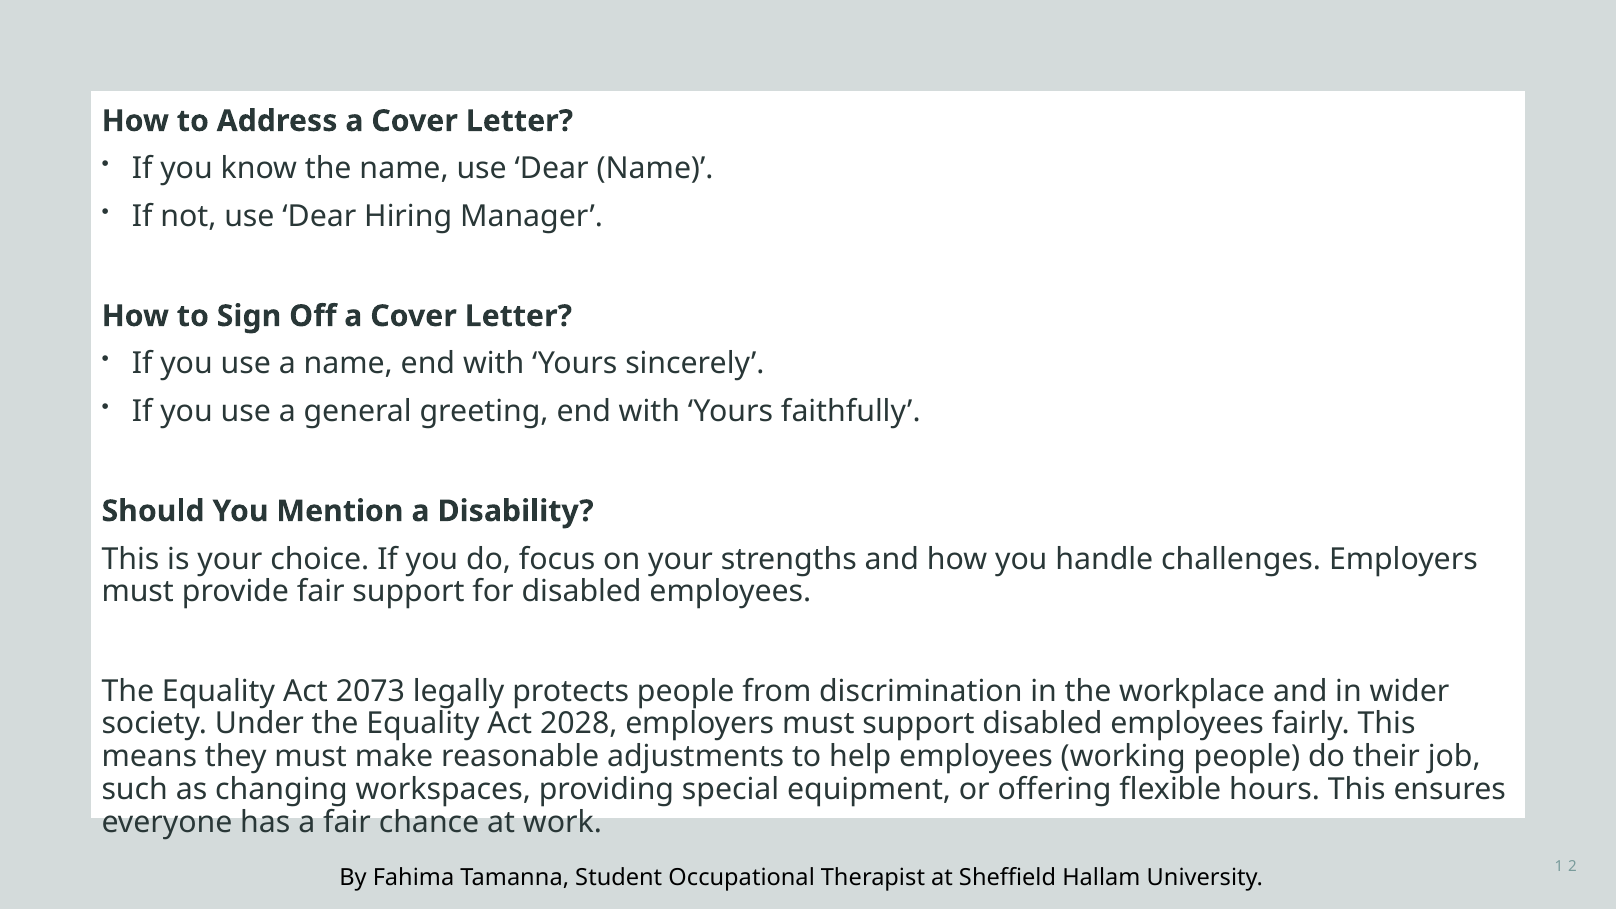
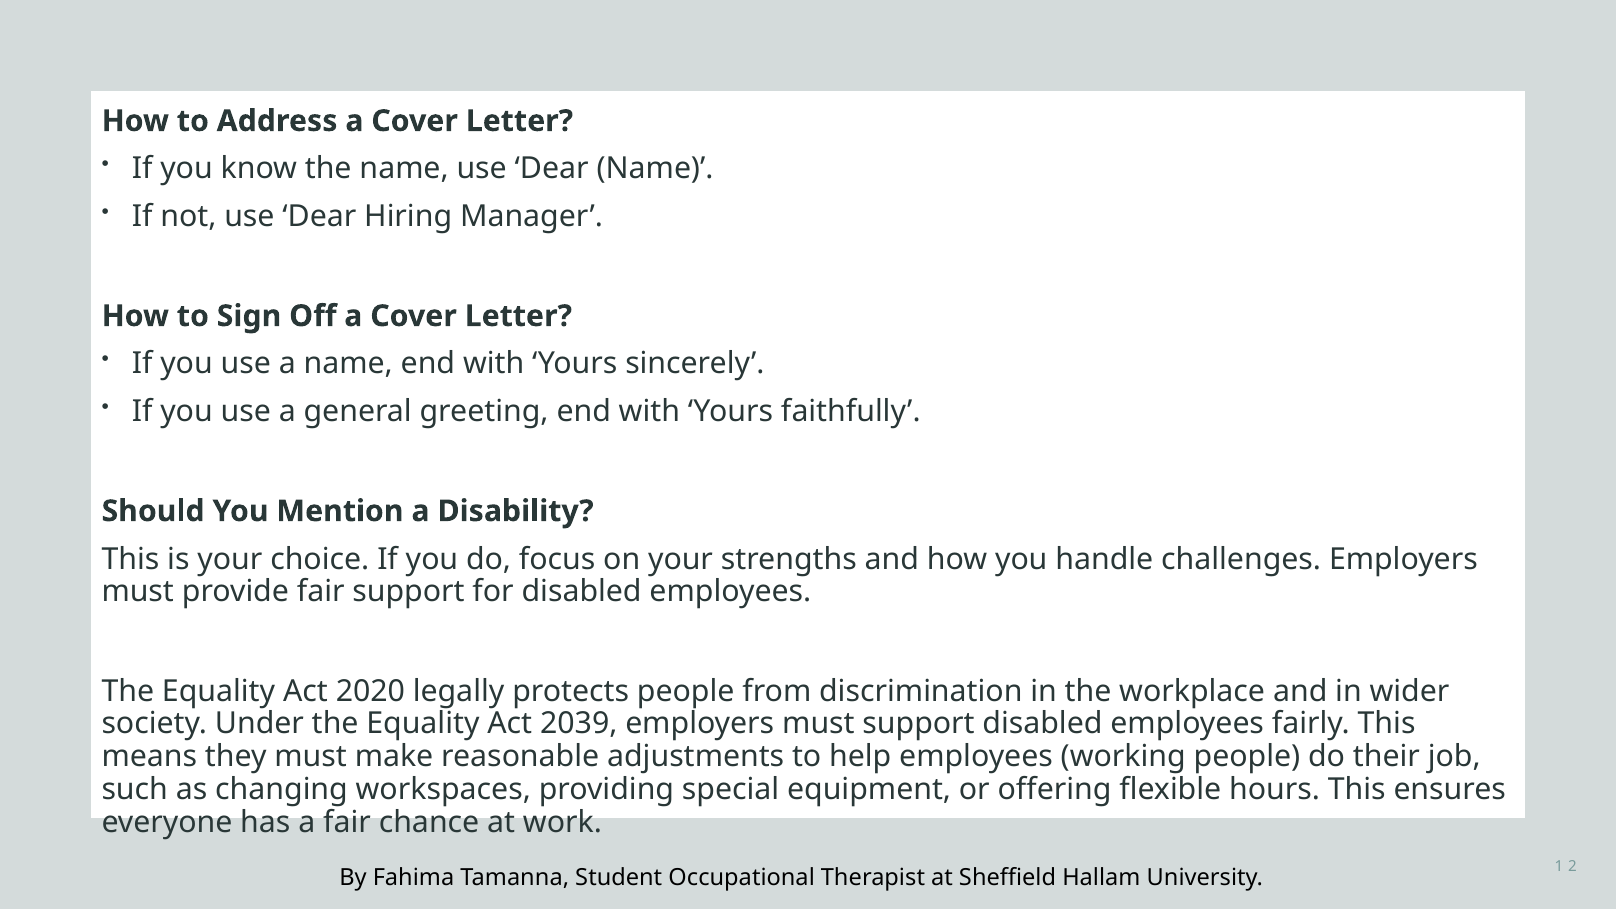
2073: 2073 -> 2020 (370, 691)
2028: 2028 -> 2039 (579, 724)
